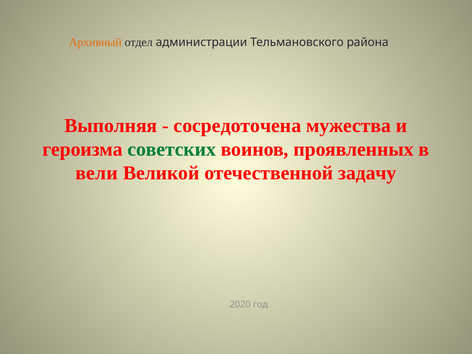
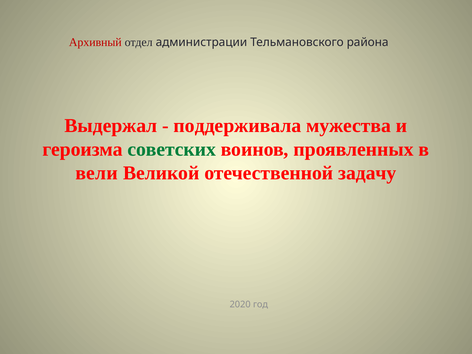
Архивный colour: orange -> red (95, 42)
Выполняя: Выполняя -> Выдержал (111, 126)
сосредоточена: сосредоточена -> поддерживала (237, 126)
